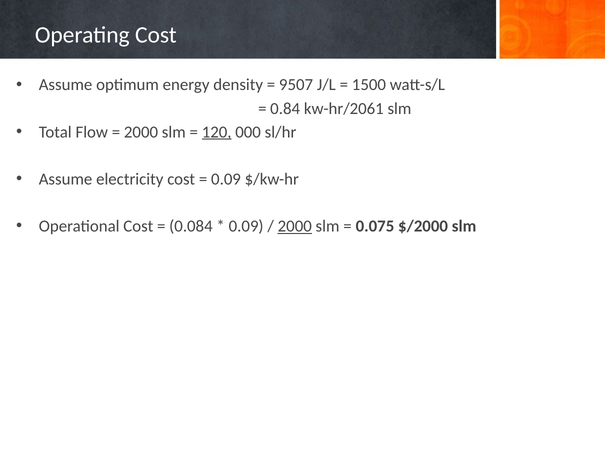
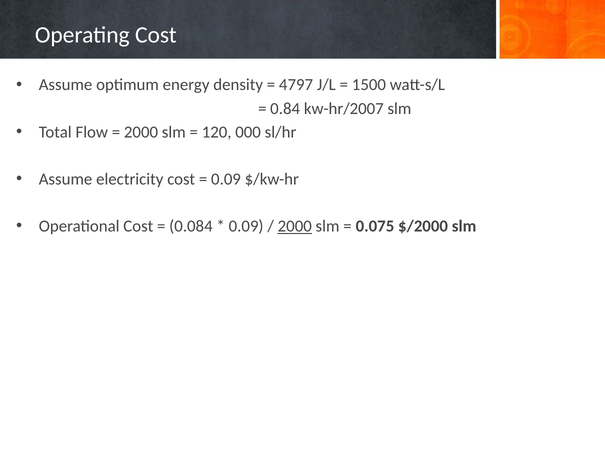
9507: 9507 -> 4797 (296, 85)
kw-hr/2061: kw-hr/2061 -> kw-hr/2007 (344, 108)
120 underline: present -> none (217, 132)
